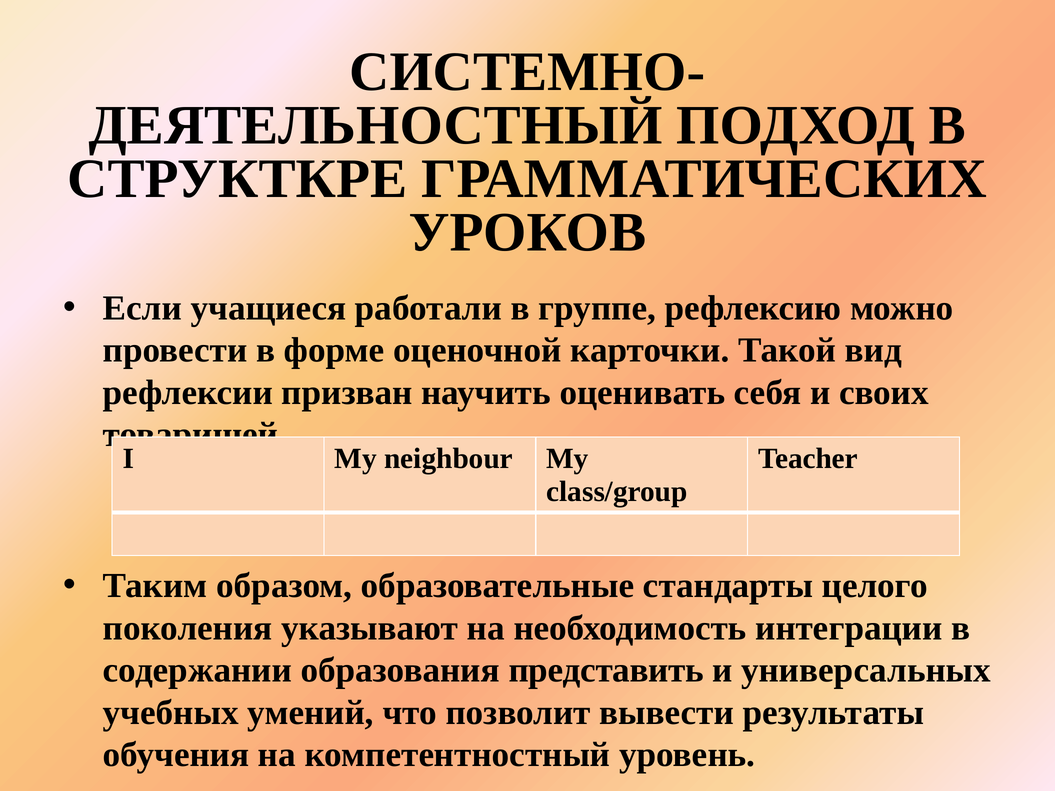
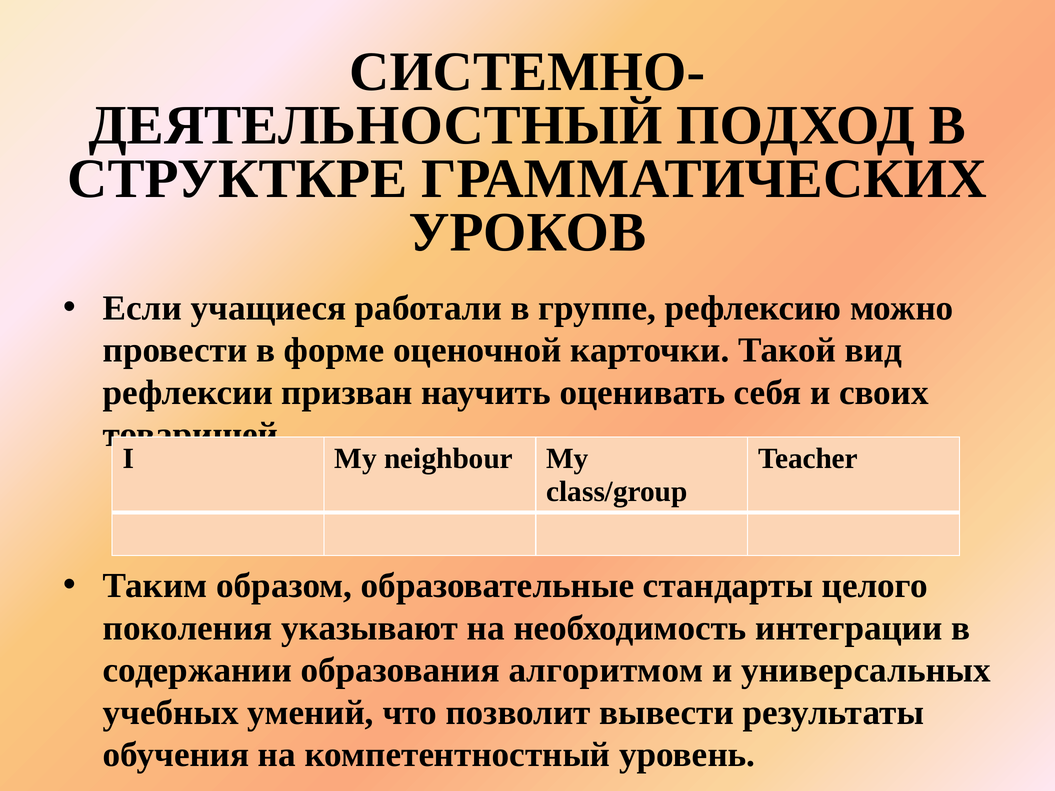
представить: представить -> алгоритмом (606, 670)
